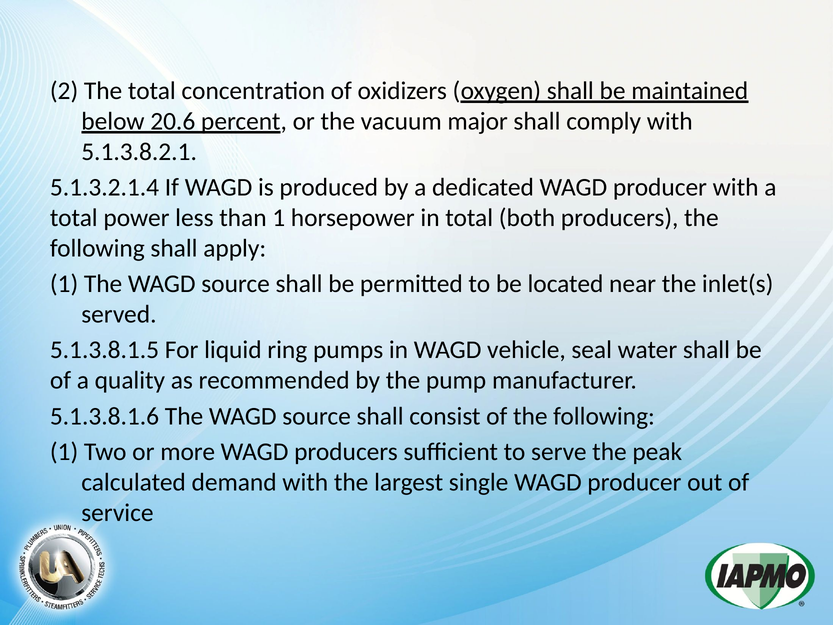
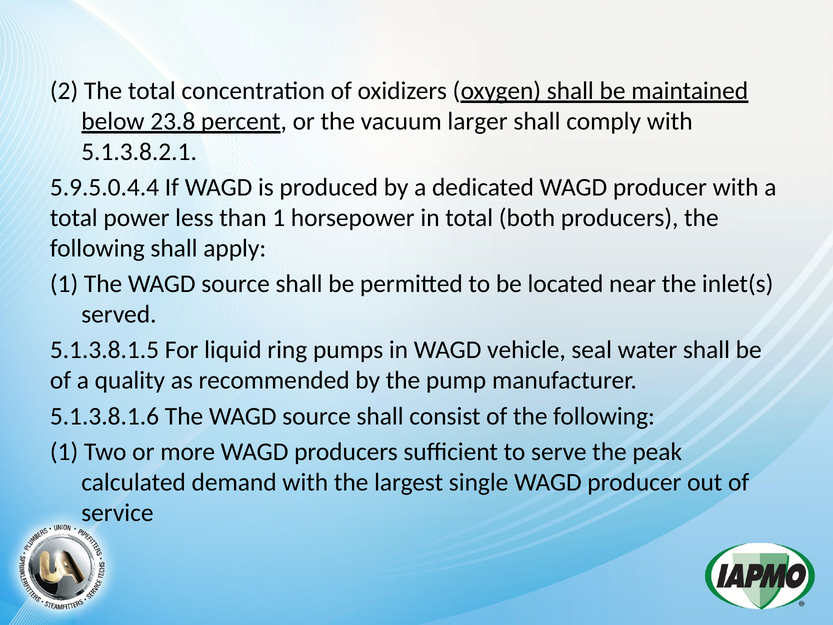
20.6: 20.6 -> 23.8 (173, 121)
major: major -> larger (478, 121)
5.1.3.2.1.4: 5.1.3.2.1.4 -> 5.9.5.0.4.4 (105, 187)
